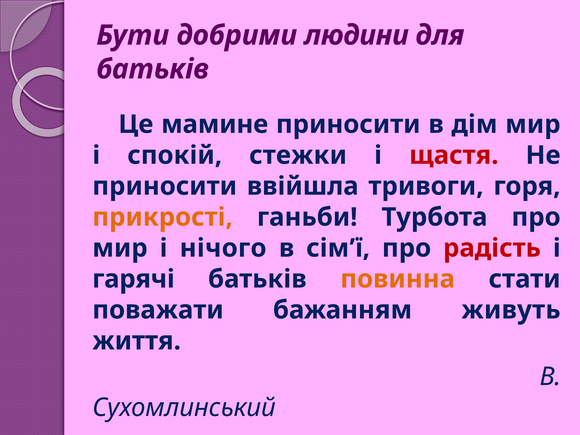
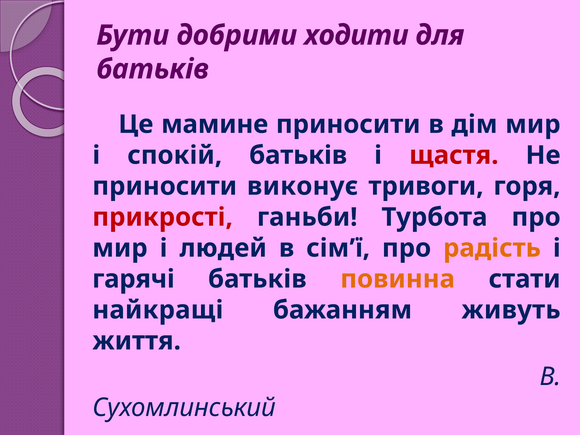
людини: людини -> ходити (356, 35)
спокій стежки: стежки -> батьків (298, 155)
ввійшла: ввійшла -> виконує (303, 186)
прикрості colour: orange -> red (163, 217)
нічого: нічого -> людей (223, 248)
радість colour: red -> orange (492, 248)
поважати: поважати -> найкращі (158, 310)
